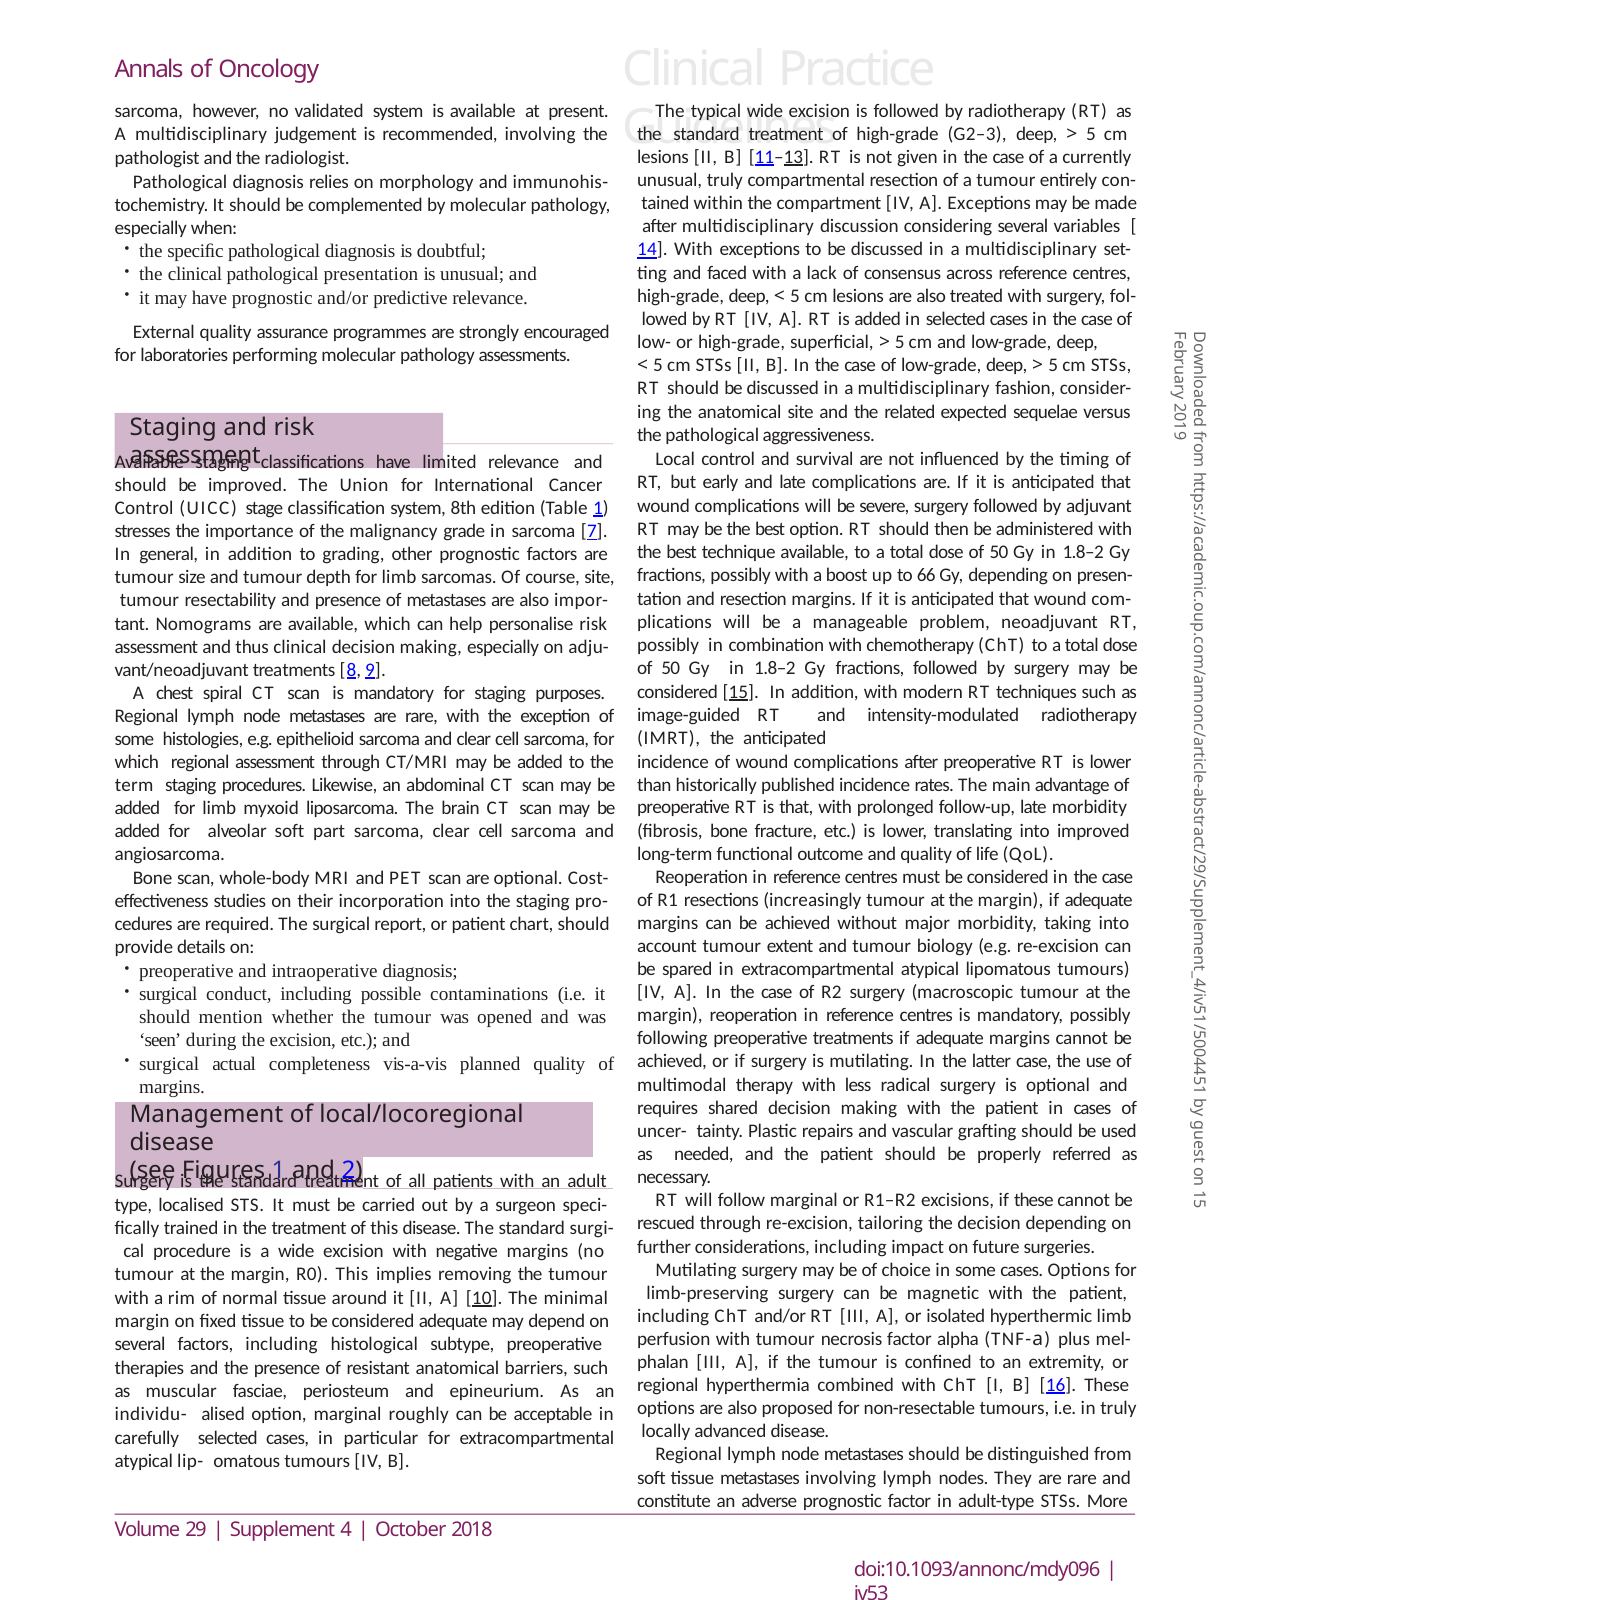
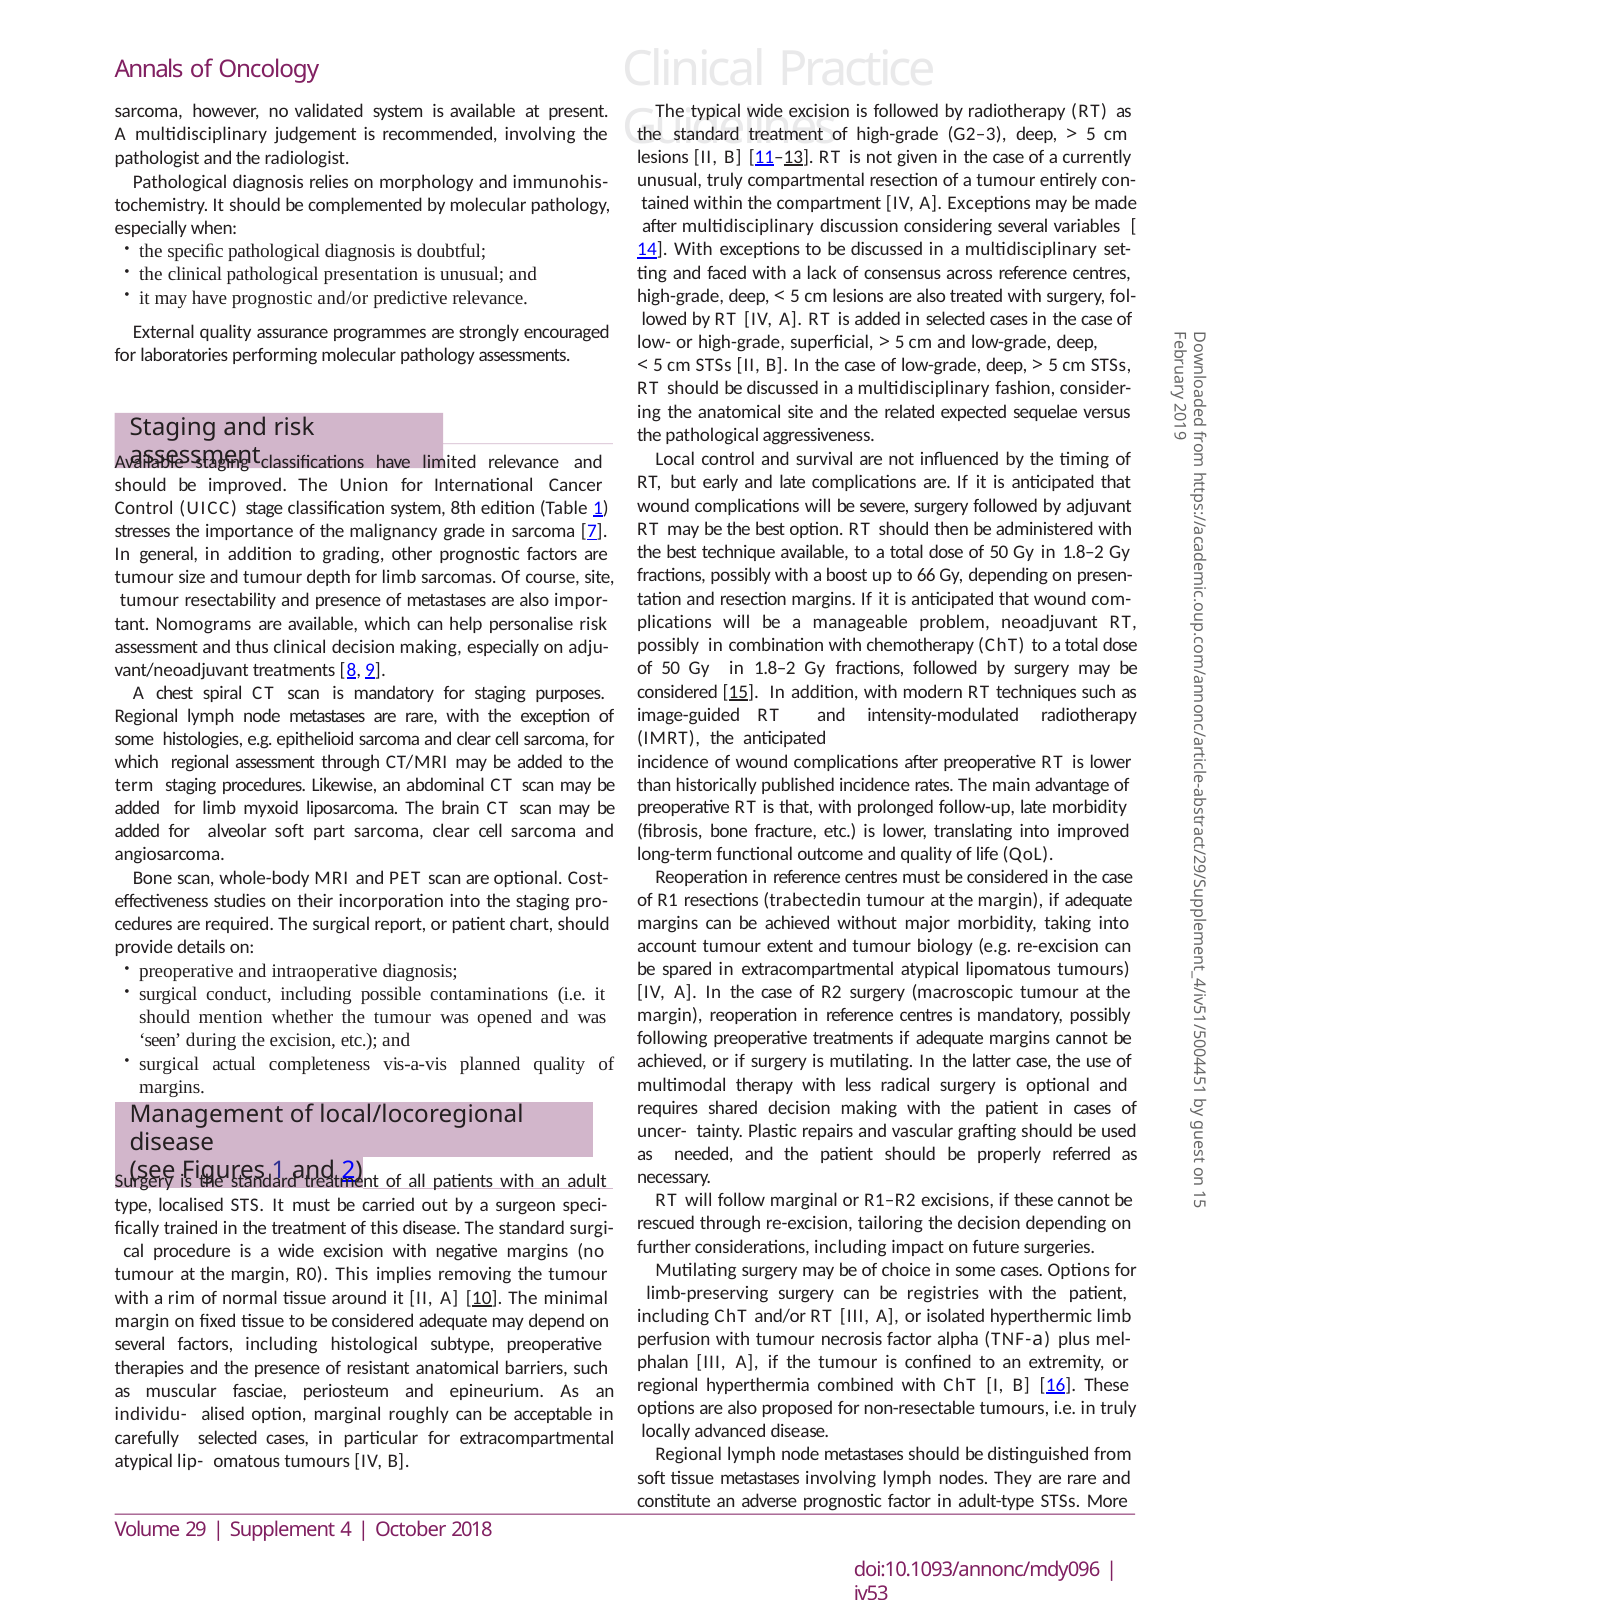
increasingly: increasingly -> trabectedin (812, 900)
magnetic: magnetic -> registries (943, 1293)
